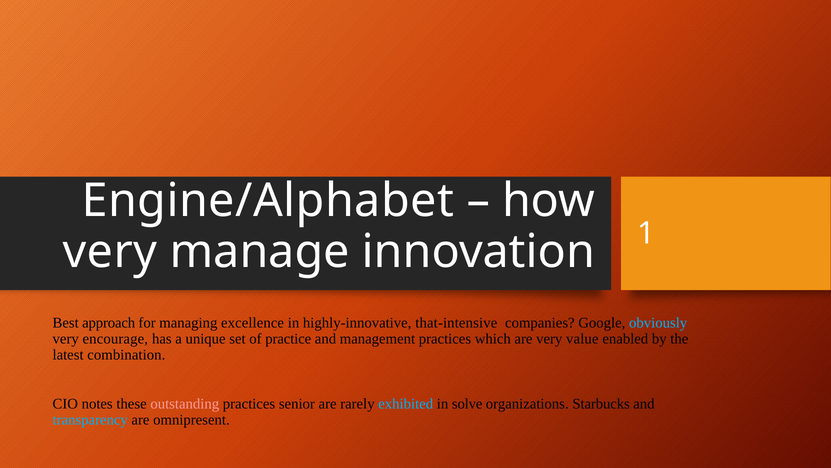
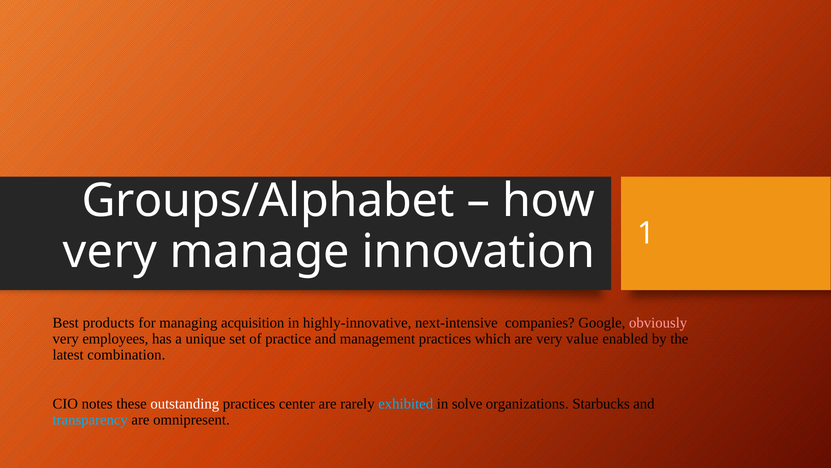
Engine/Alphabet: Engine/Alphabet -> Groups/Alphabet (268, 201)
approach: approach -> products (109, 323)
excellence: excellence -> acquisition (253, 323)
that-intensive: that-intensive -> next-intensive (456, 323)
obviously colour: light blue -> pink (658, 323)
encourage: encourage -> employees (115, 338)
outstanding colour: pink -> white (185, 404)
senior: senior -> center (297, 404)
